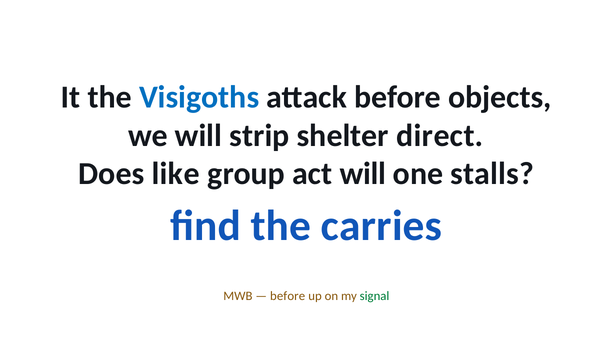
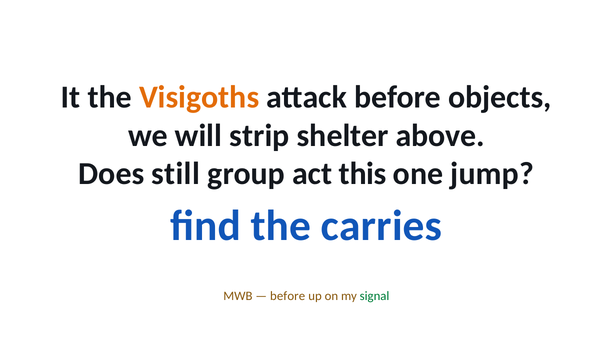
Visigoths colour: blue -> orange (199, 97)
direct: direct -> above (440, 136)
like: like -> still (176, 174)
act will: will -> this (363, 174)
stalls: stalls -> jump (492, 174)
